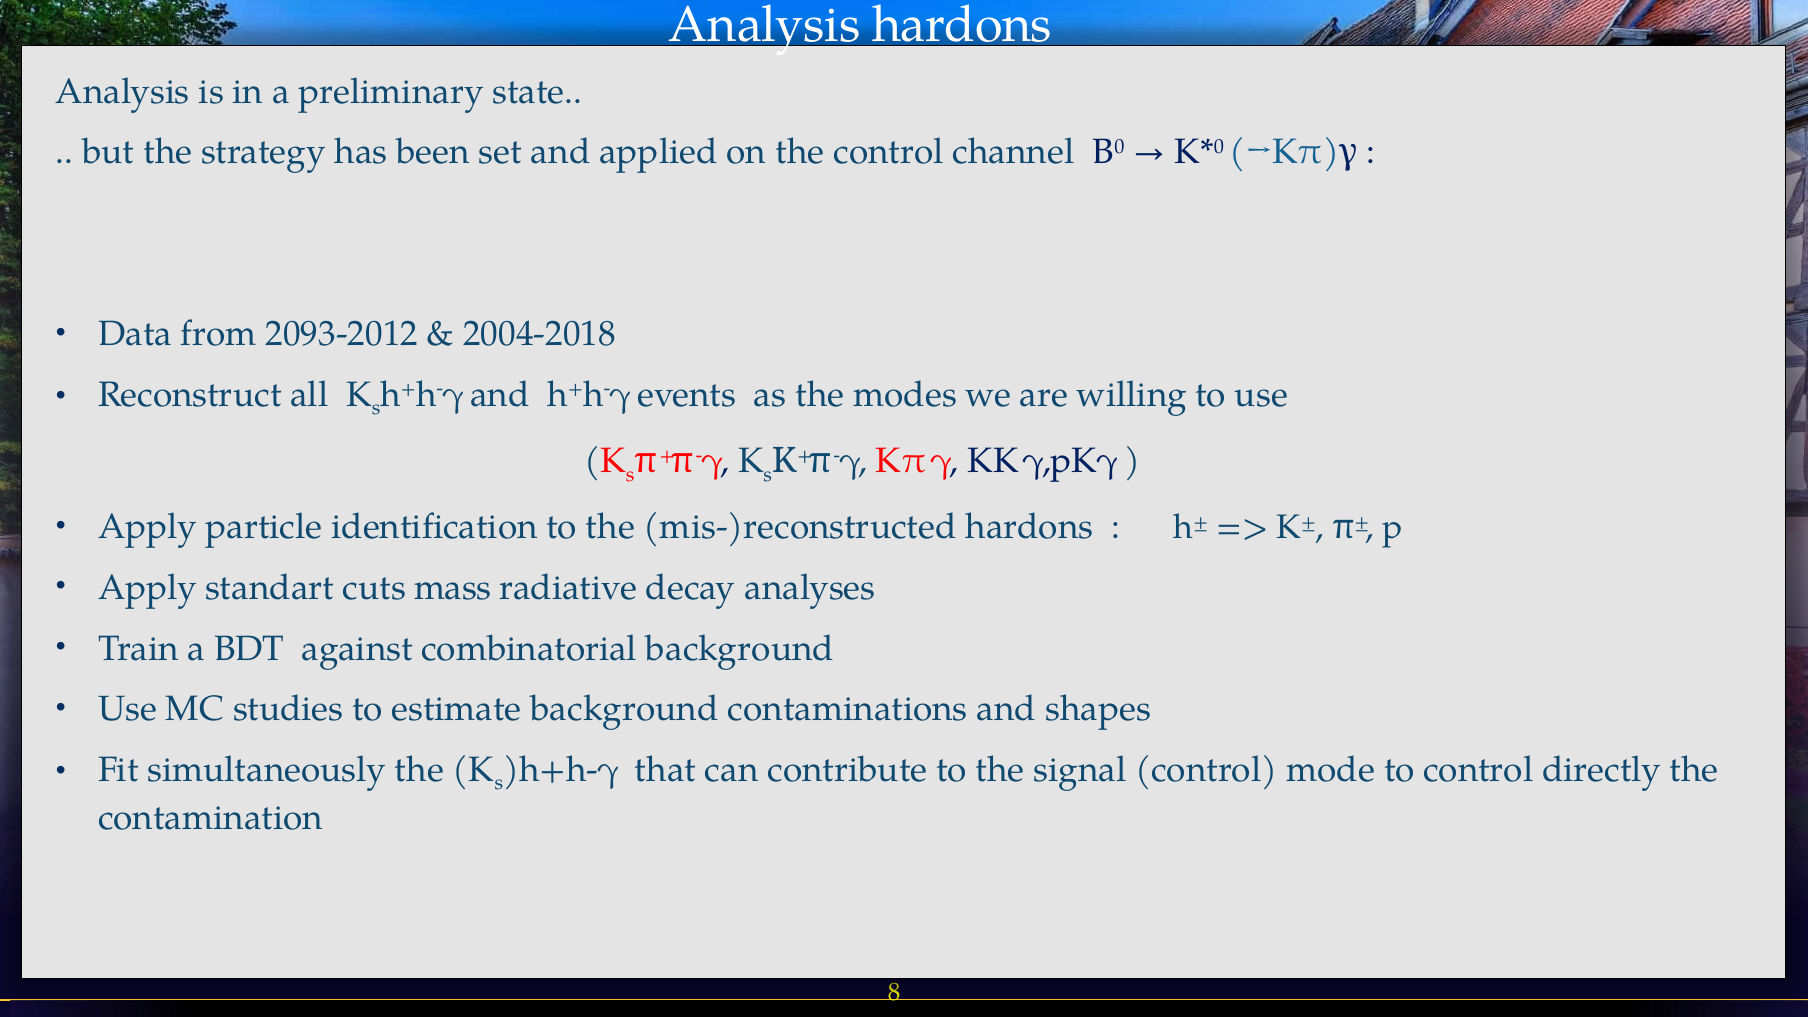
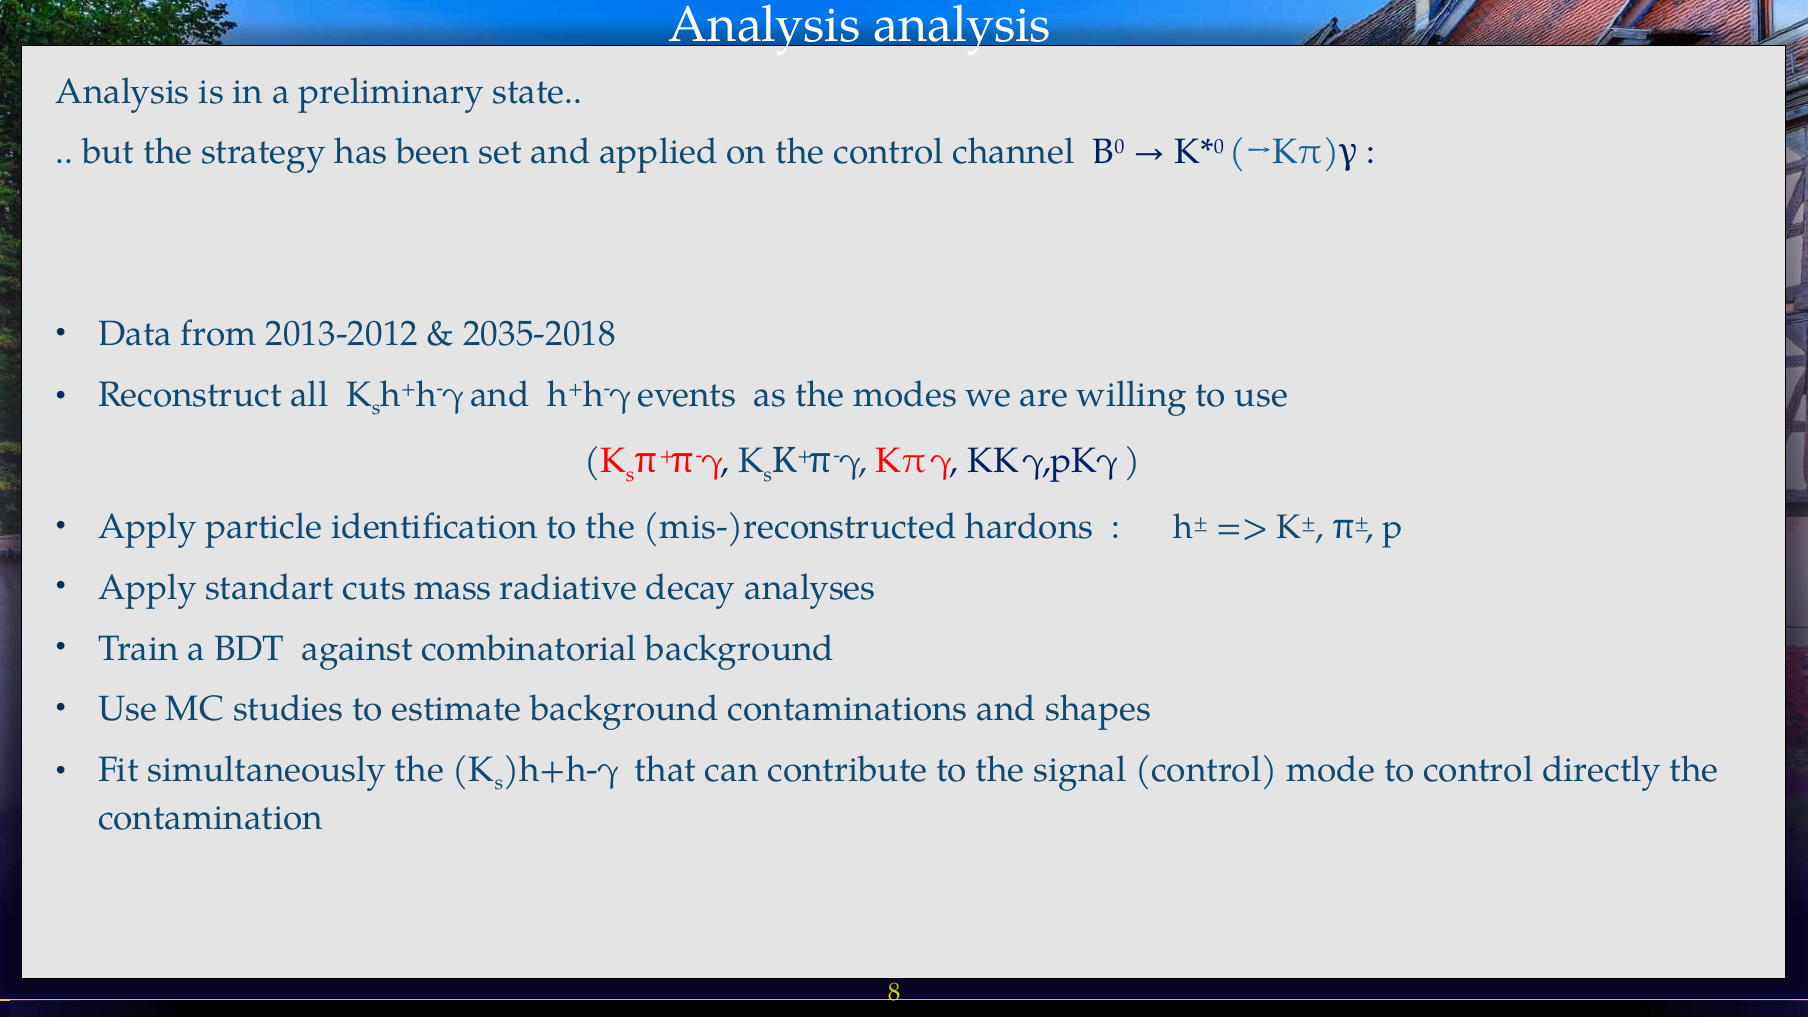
hardons: hardons -> analysis (962, 24)
2093-2012: 2093-2012 -> 2013-2012 (342, 334)
2004-2018: 2004-2018 -> 2035-2018 (540, 334)
